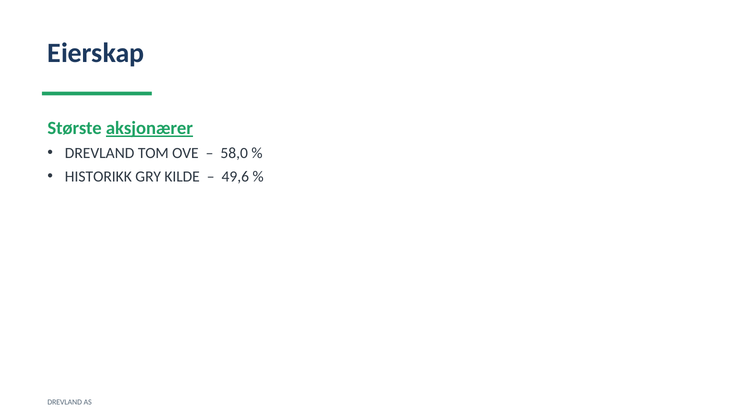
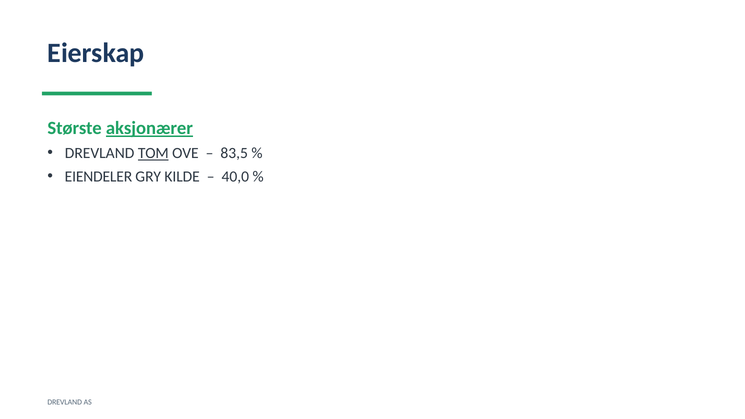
TOM underline: none -> present (153, 153)
58,0: 58,0 -> 83,5 (234, 153)
HISTORIKK: HISTORIKK -> EIENDELER (98, 176)
49,6: 49,6 -> 40,0 (235, 176)
